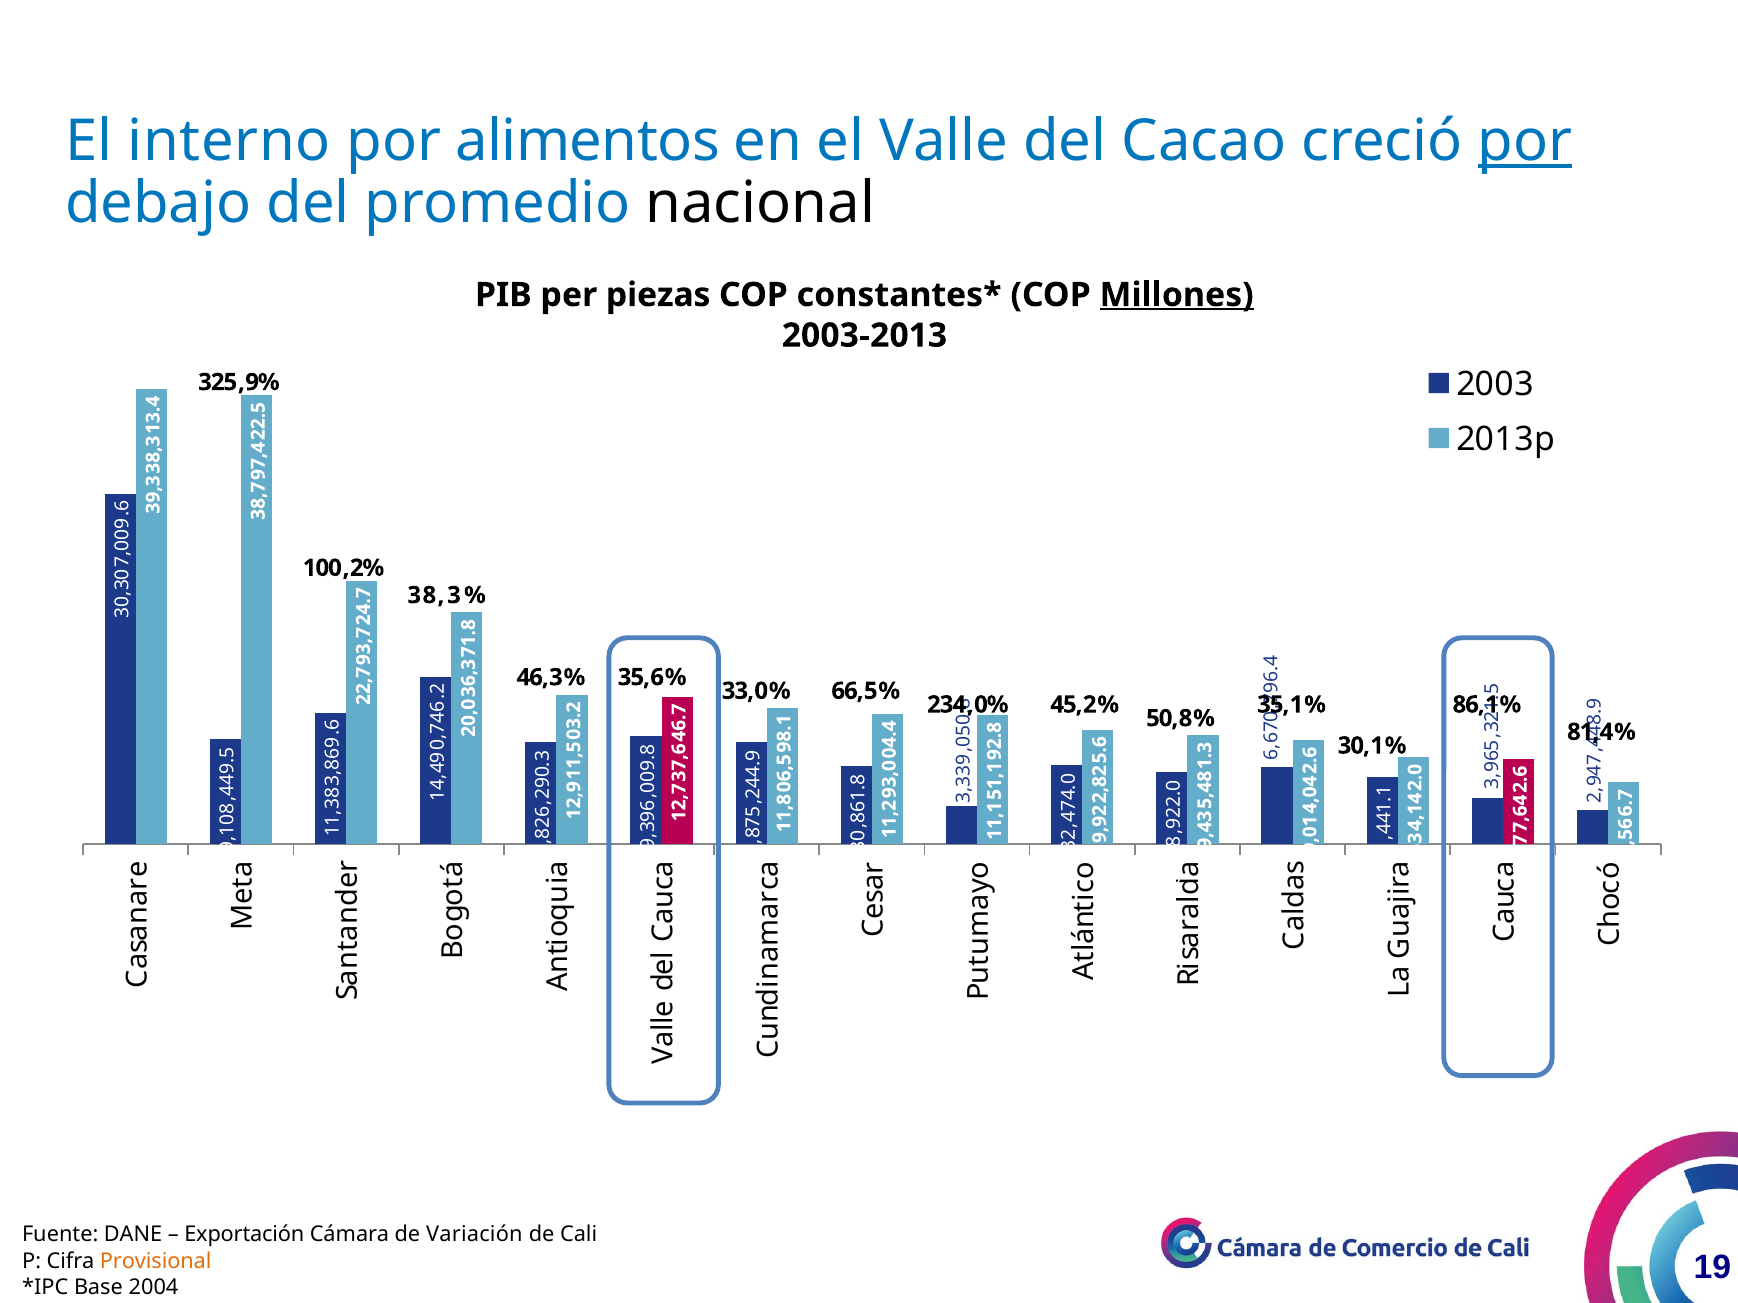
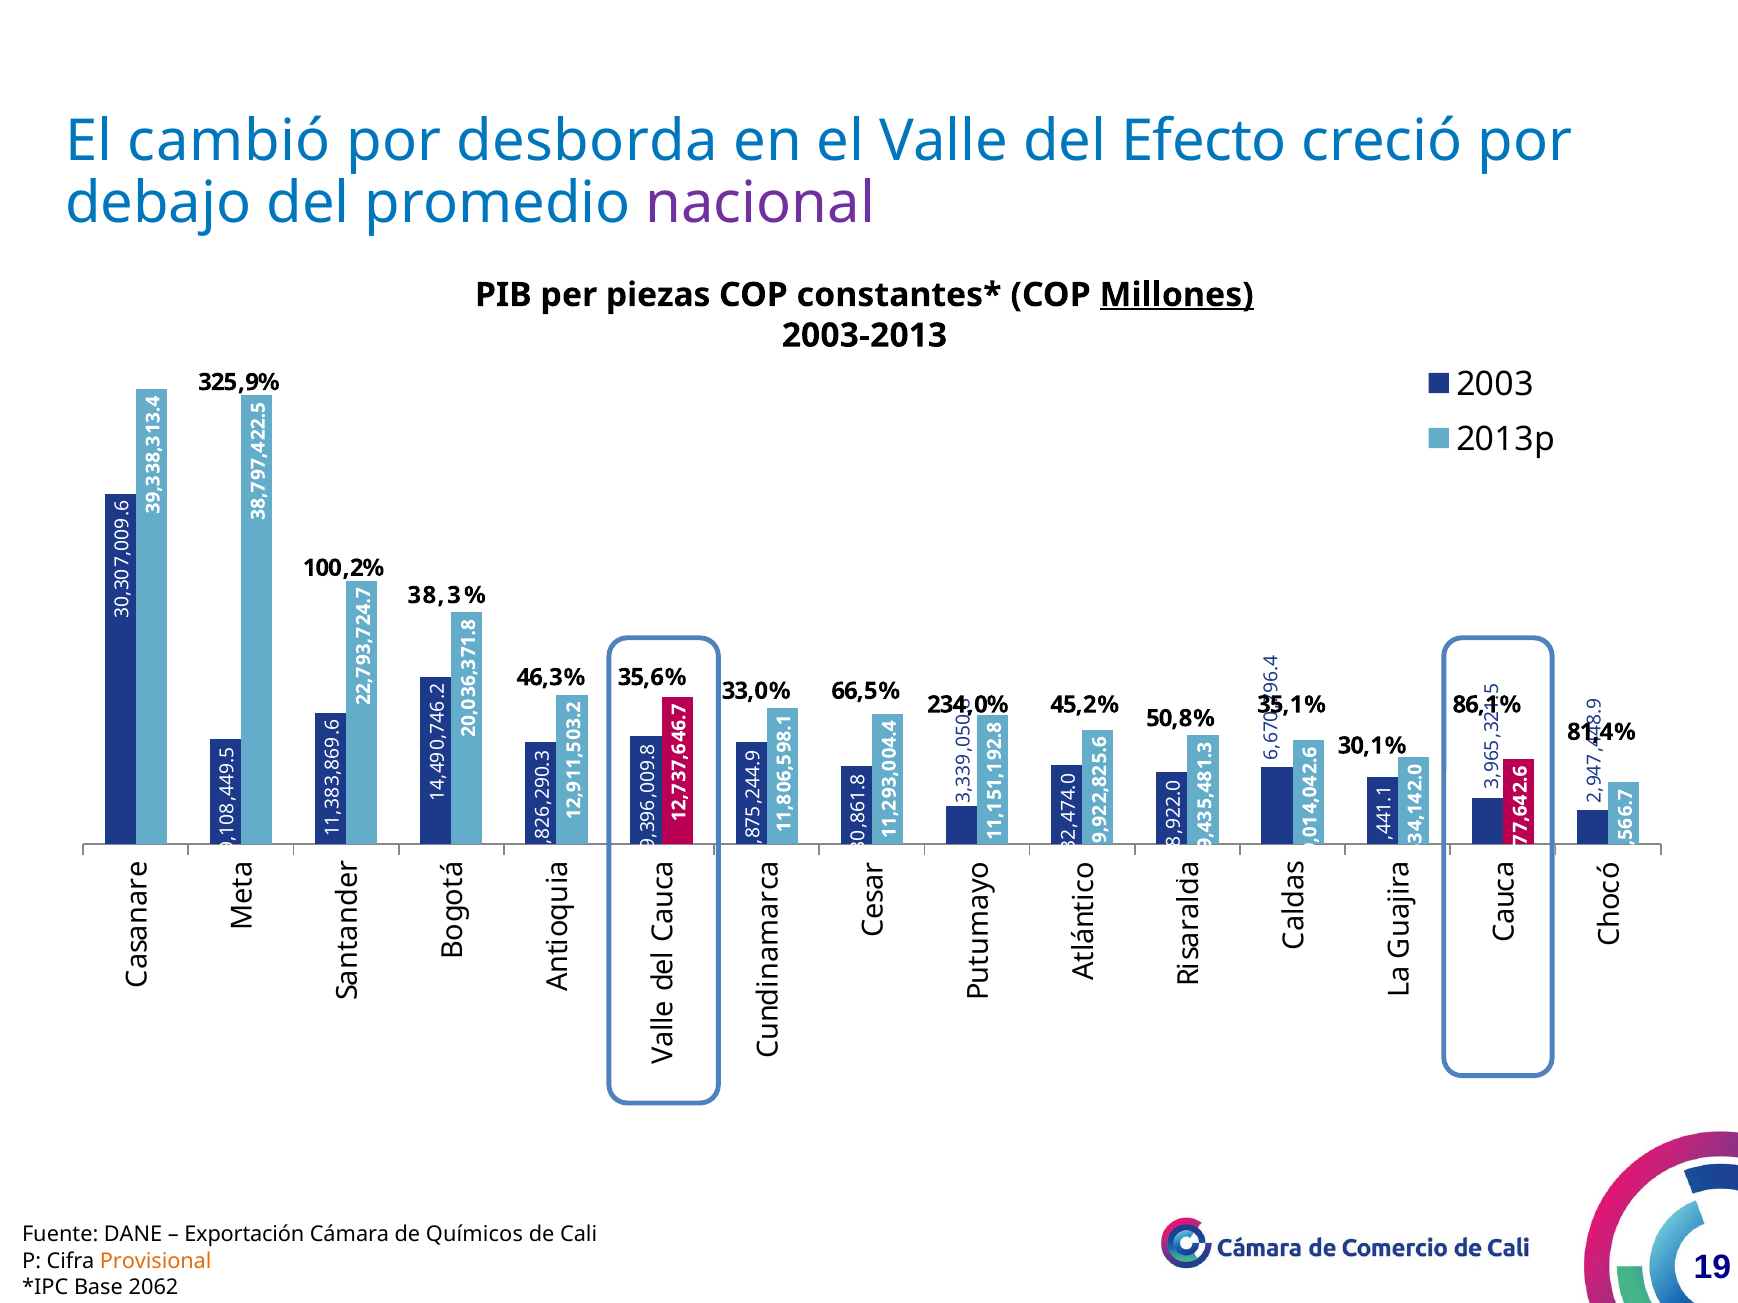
interno: interno -> cambió (229, 141)
alimentos: alimentos -> desborda (587, 141)
Cacao: Cacao -> Efecto (1204, 141)
por underline: present -> none (1525, 141)
nacional colour: black -> purple (760, 204)
Variación: Variación -> Químicos (474, 1235)
2004: 2004 -> 2062 (154, 1287)
